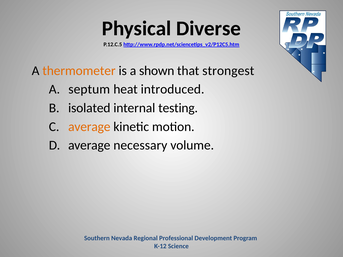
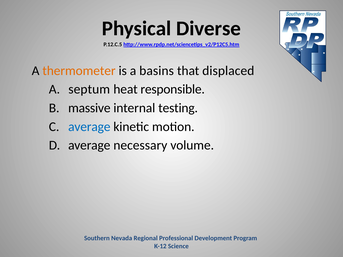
shown: shown -> basins (157, 71)
strongest: strongest -> displaced (228, 71)
introduced: introduced -> responsible (173, 89)
isolated: isolated -> massive (89, 108)
average colour: orange -> blue (89, 127)
